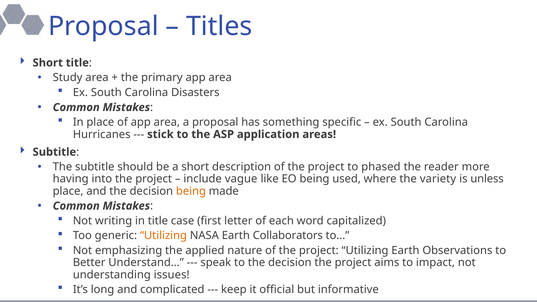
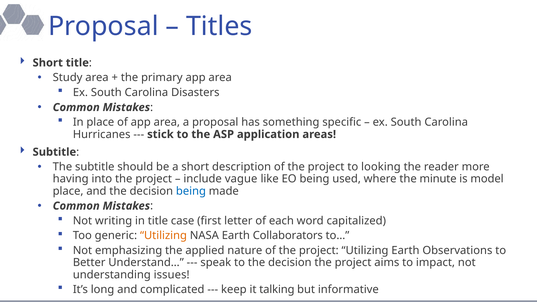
phased: phased -> looking (381, 167)
variety: variety -> minute (438, 179)
unless: unless -> model (487, 179)
being colour: orange -> blue (191, 191)
official: official -> talking (277, 290)
